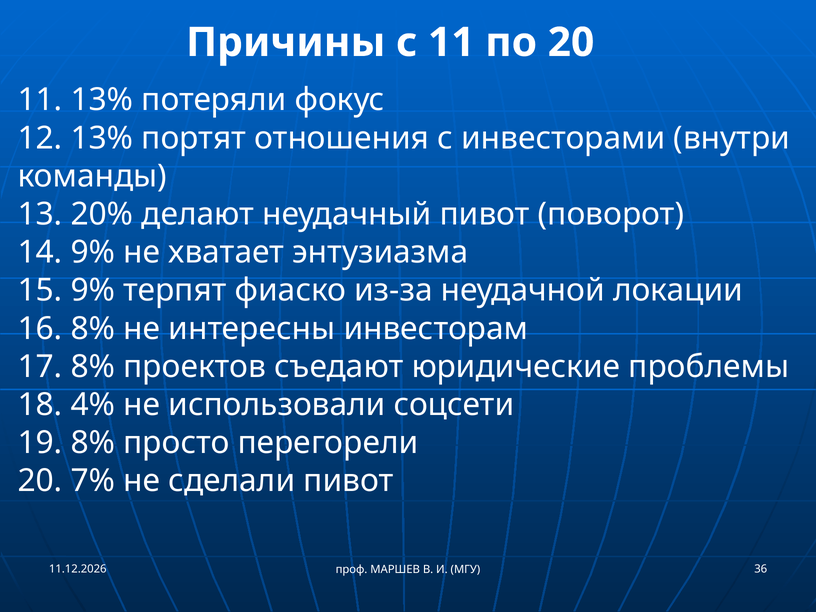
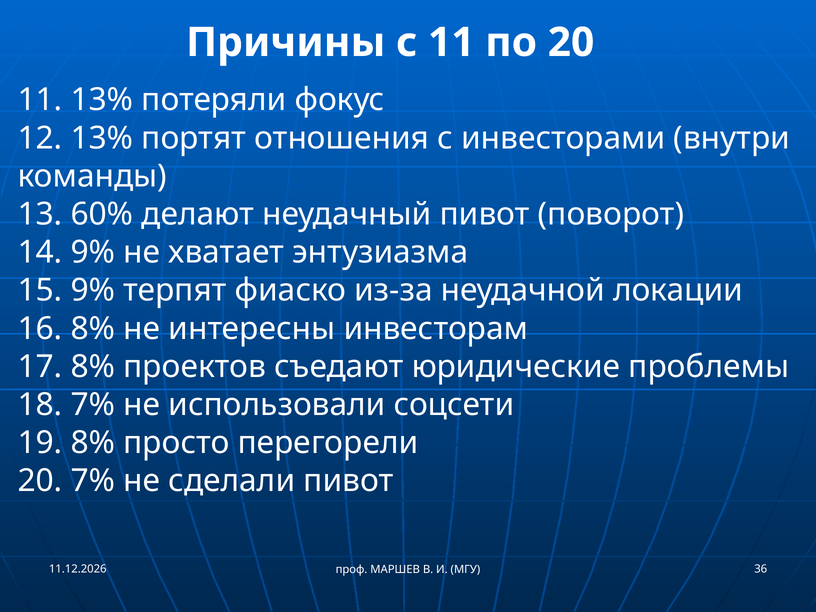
20%: 20% -> 60% (102, 214)
18 4%: 4% -> 7% (93, 405)
